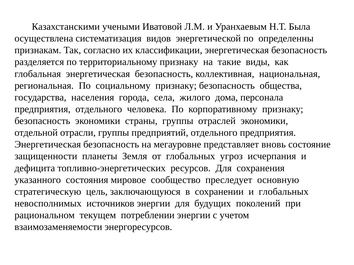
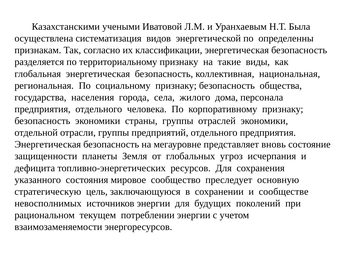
и глобальных: глобальных -> сообществе (284, 192)
